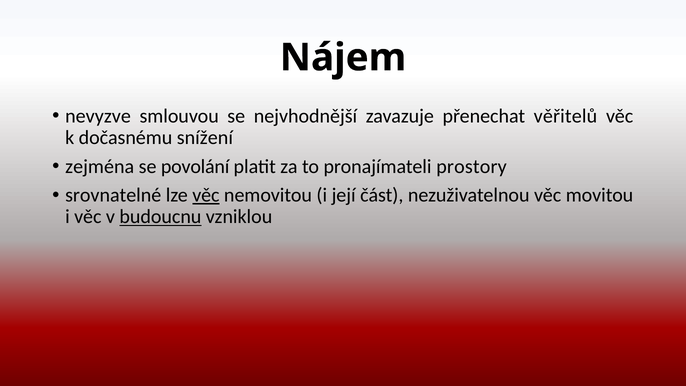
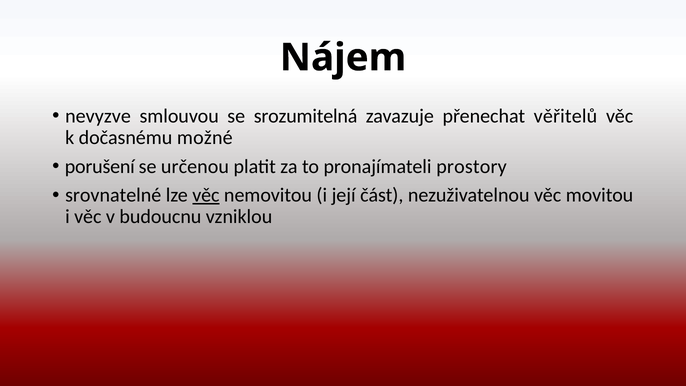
nejvhodnější: nejvhodnější -> srozumitelná (306, 116)
snížení: snížení -> možné (205, 138)
zejména: zejména -> porušení (100, 166)
povolání: povolání -> určenou (195, 166)
budoucnu underline: present -> none (160, 217)
